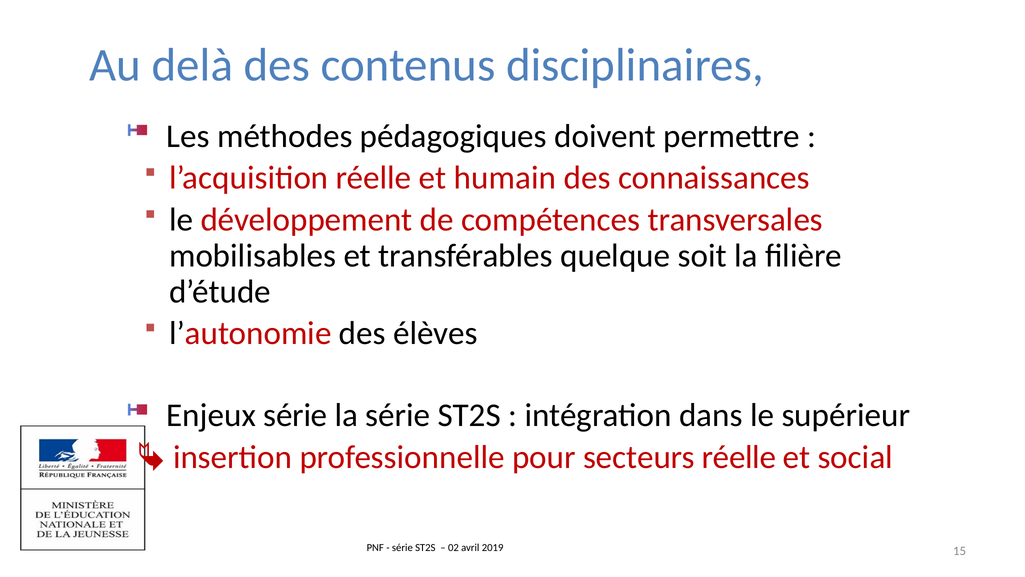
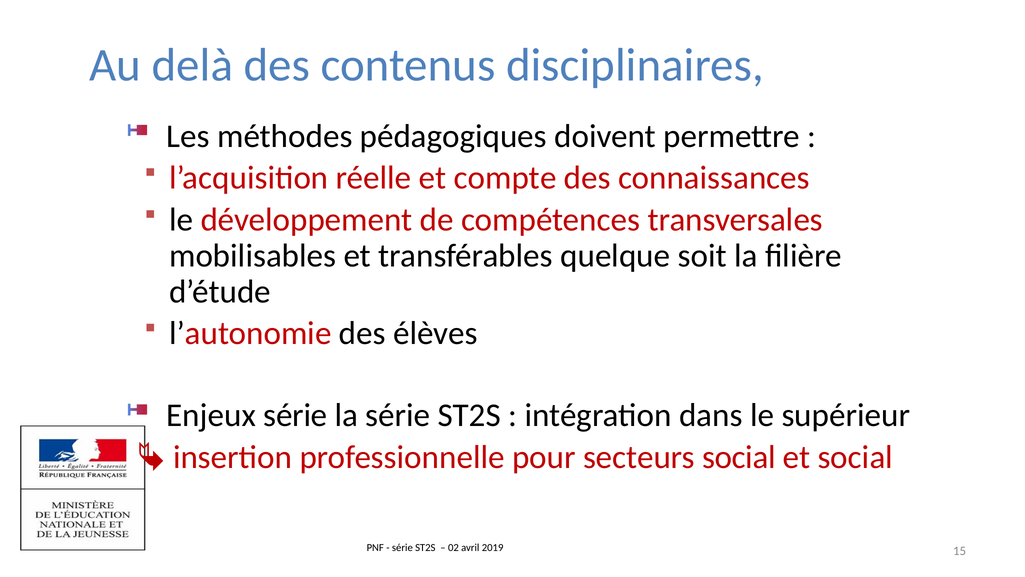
humain: humain -> compte (505, 178)
secteurs réelle: réelle -> social (739, 457)
